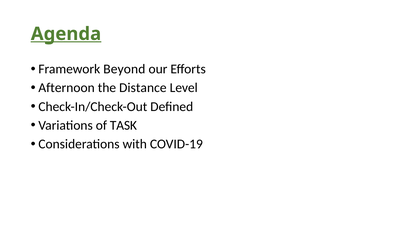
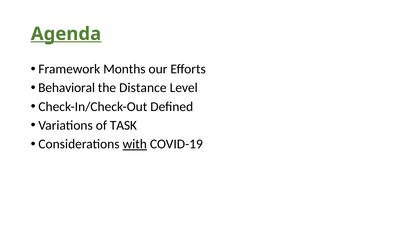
Beyond: Beyond -> Months (124, 69)
Afternoon: Afternoon -> Behavioral (67, 88)
with underline: none -> present (135, 144)
